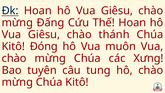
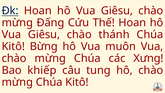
Đóng: Đóng -> Bừng (44, 46)
tuyên: tuyên -> khiếp (42, 70)
